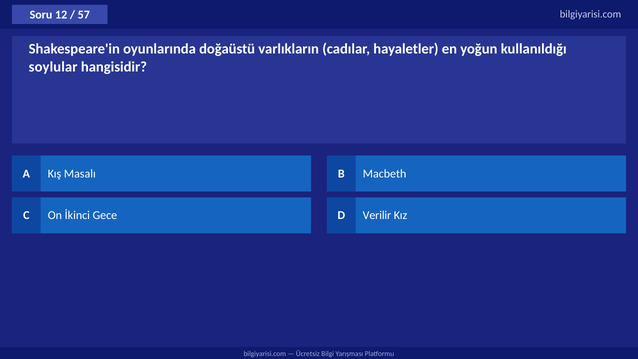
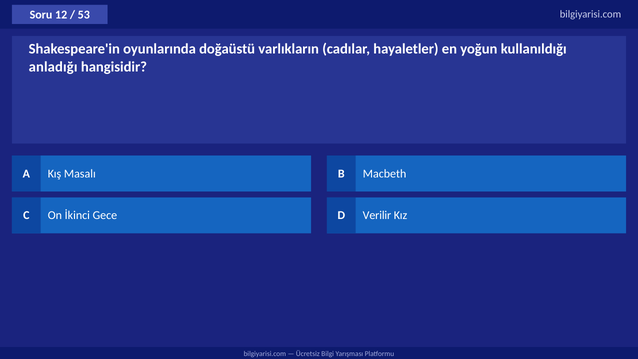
57: 57 -> 53 (84, 15)
soylular: soylular -> anladığı (53, 67)
